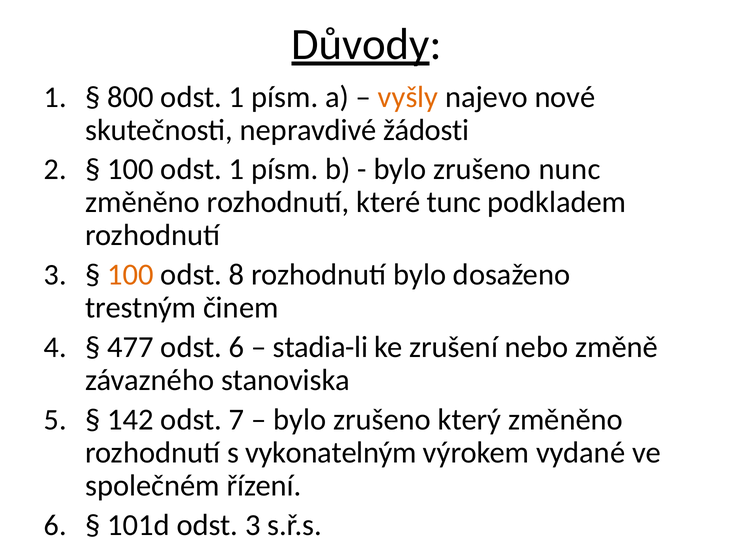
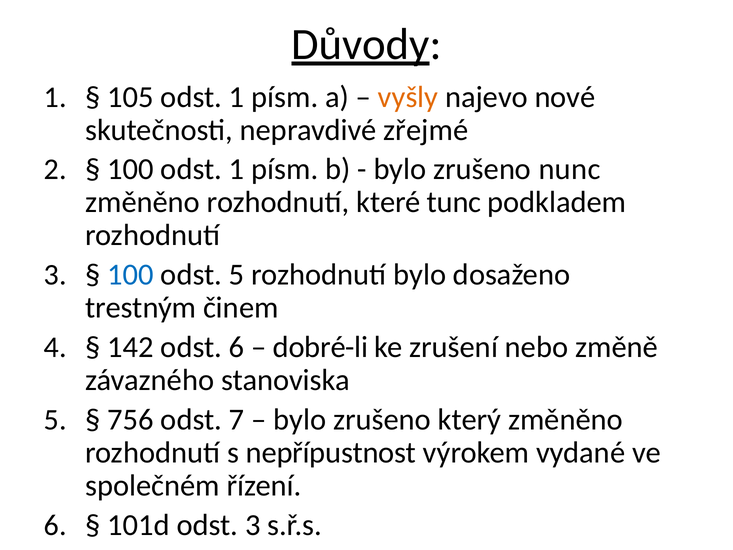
800: 800 -> 105 (130, 97)
žádosti: žádosti -> zřejmé (426, 130)
100 colour: orange -> blue (130, 275)
odst 8: 8 -> 5 (237, 275)
477: 477 -> 142 (130, 347)
stadia-li: stadia-li -> dobré-li (321, 347)
142: 142 -> 756 (130, 419)
vykonatelným: vykonatelným -> nepřípustnost (331, 452)
